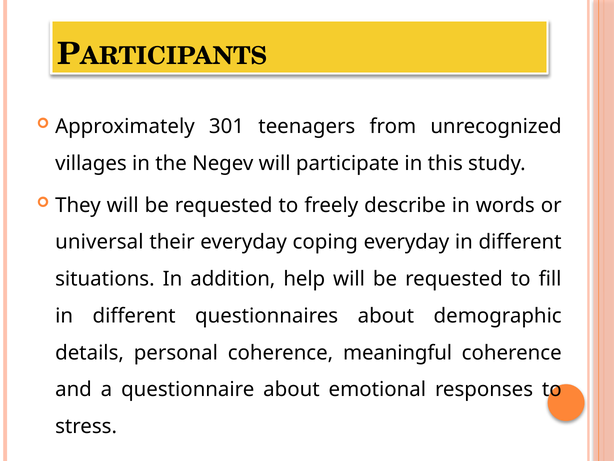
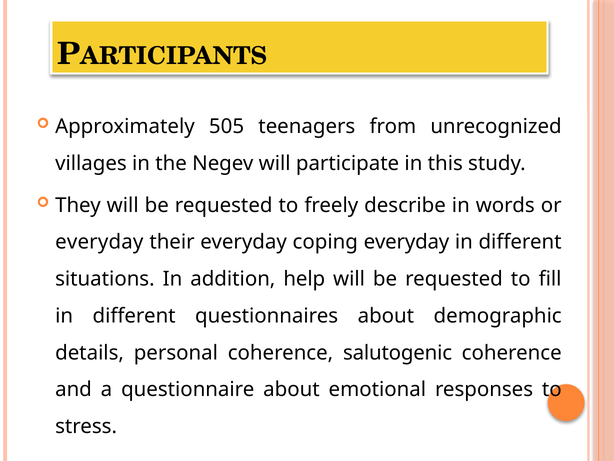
301: 301 -> 505 (227, 126)
universal: universal -> everyday (99, 242)
meaningful: meaningful -> salutogenic (398, 352)
